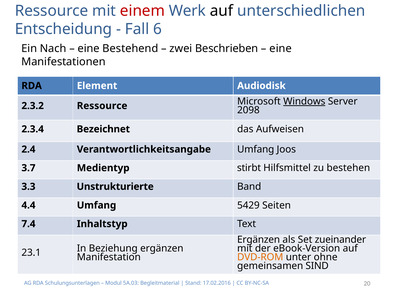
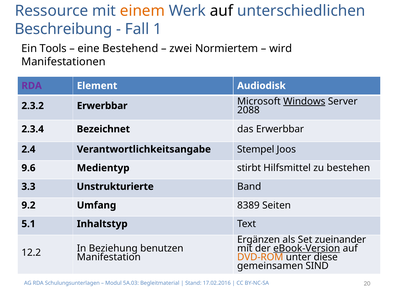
einem colour: red -> orange (142, 11)
Entscheidung: Entscheidung -> Beschreibung (63, 29)
6: 6 -> 1 (158, 29)
Nach: Nach -> Tools (53, 48)
Beschrieben: Beschrieben -> Normiertem (227, 48)
eine: eine -> wird (281, 48)
RDA colour: black -> purple (32, 86)
2.3.2 Ressource: Ressource -> Erwerbbar (102, 106)
2098: 2098 -> 2088 (248, 110)
das Aufweisen: Aufweisen -> Erwerbbar (280, 129)
Verantwortlichkeitsangabe Umfang: Umfang -> Stempel (256, 149)
3.7: 3.7 -> 9.6 (28, 168)
4.4: 4.4 -> 9.2 (28, 205)
5429: 5429 -> 8389 (248, 205)
7.4: 7.4 -> 5.1 (28, 224)
eBook-Version underline: none -> present (307, 248)
23.1: 23.1 -> 12.2 (31, 252)
Beziehung ergänzen: ergänzen -> benutzen (162, 248)
ohne: ohne -> diese (326, 257)
